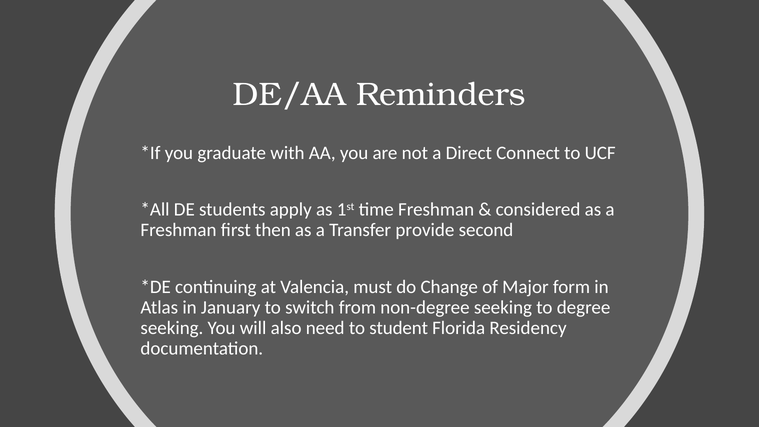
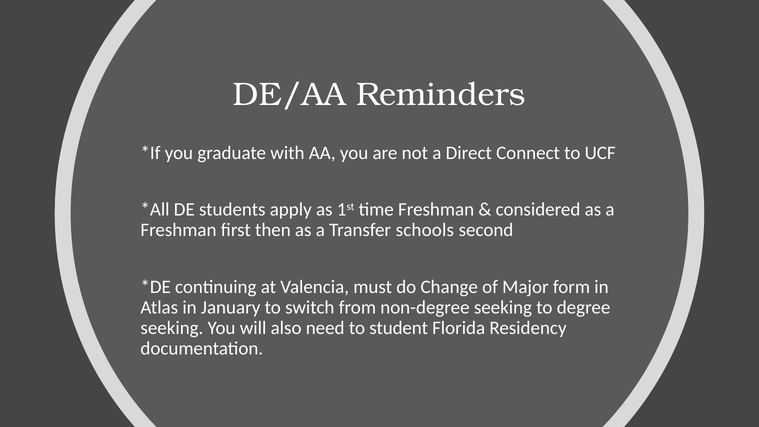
provide: provide -> schools (425, 230)
